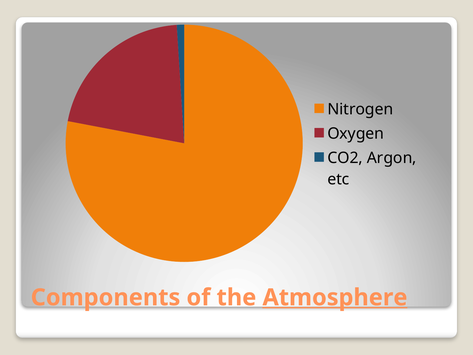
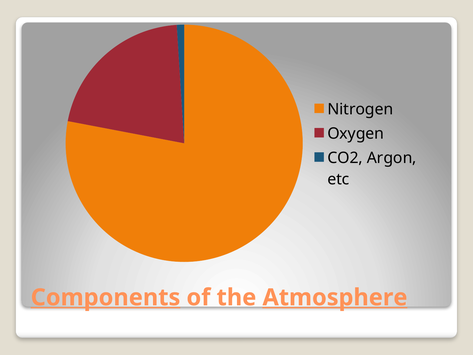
Components underline: none -> present (106, 297)
